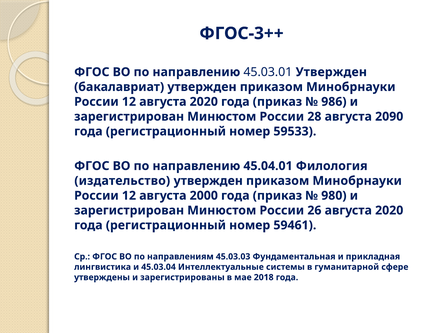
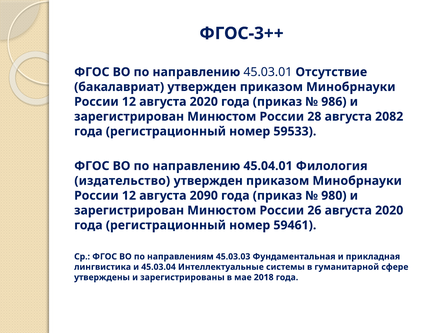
45.03.01 Утвержден: Утвержден -> Отсутствие (331, 72)
2090: 2090 -> 2082 (389, 116)
2000: 2000 -> 2090 (204, 195)
